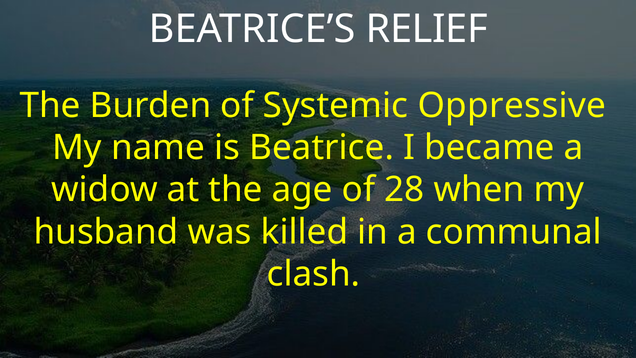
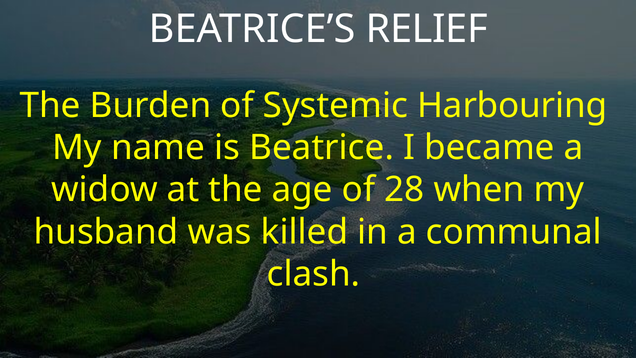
Oppressive: Oppressive -> Harbouring (512, 105)
